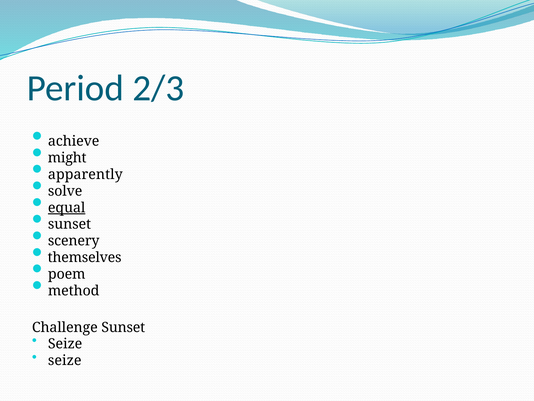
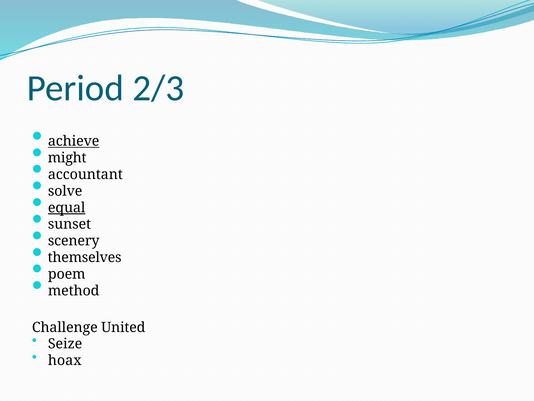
achieve underline: none -> present (74, 141)
apparently: apparently -> accountant (85, 174)
Challenge Sunset: Sunset -> United (123, 327)
seize: seize -> hoax (65, 360)
